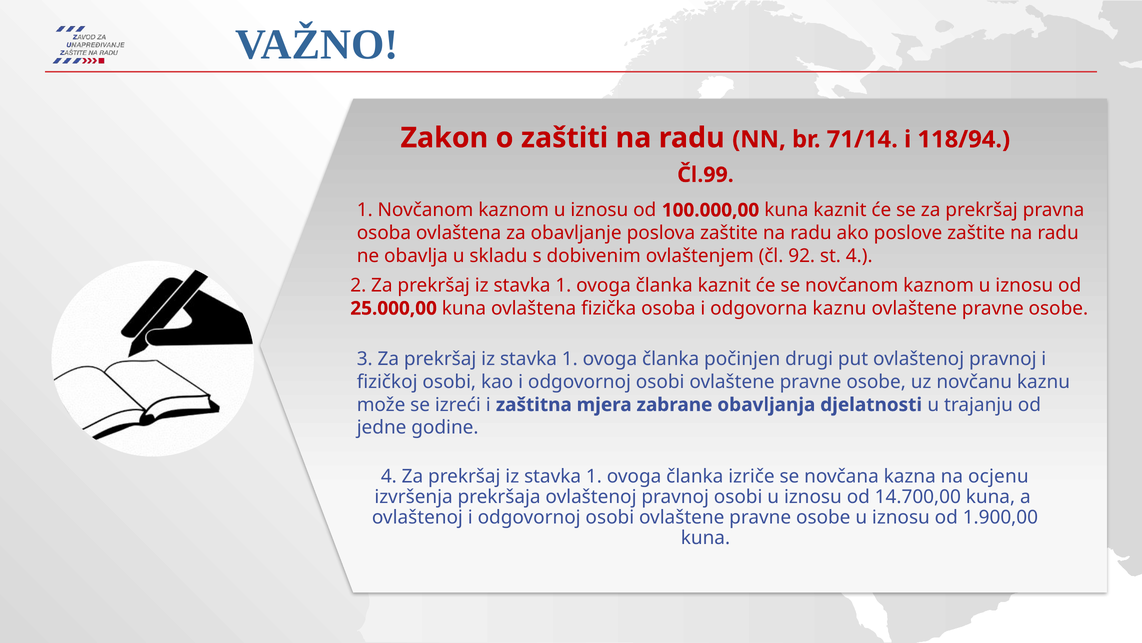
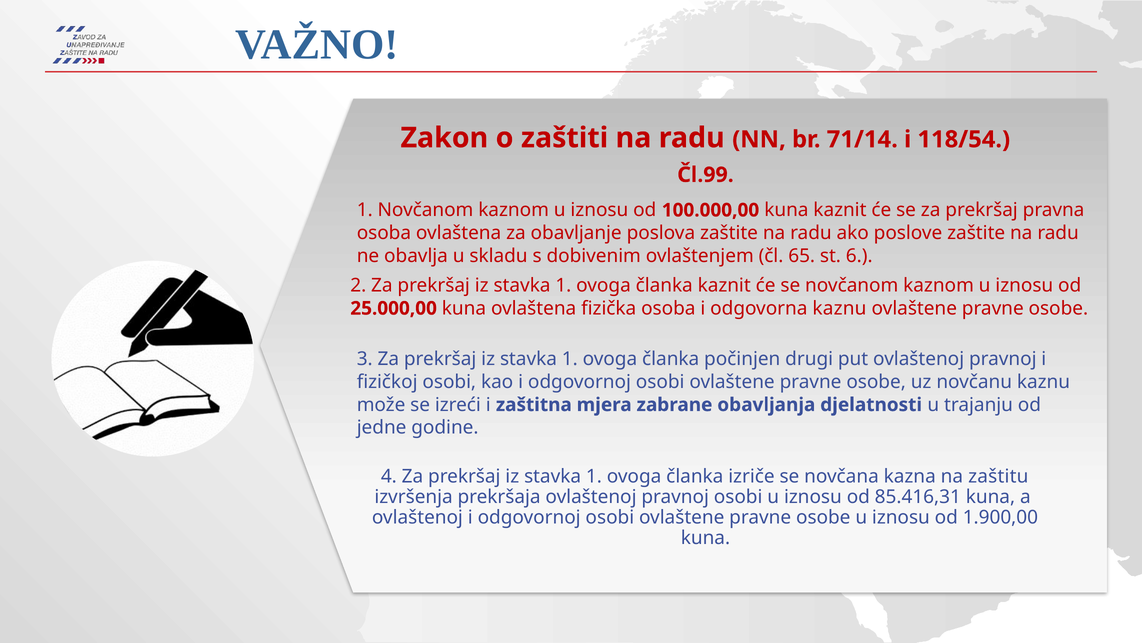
118/94: 118/94 -> 118/54 (964, 139)
92: 92 -> 65 (802, 256)
st 4: 4 -> 6 (859, 256)
ocjenu: ocjenu -> zaštitu (998, 476)
14.700,00: 14.700,00 -> 85.416,31 (918, 497)
